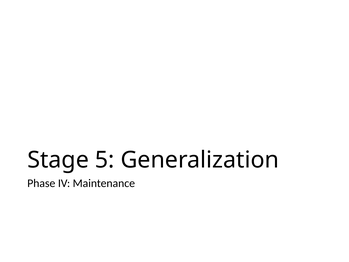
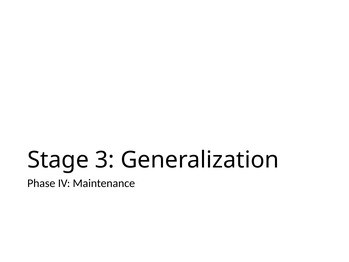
5: 5 -> 3 (105, 160)
